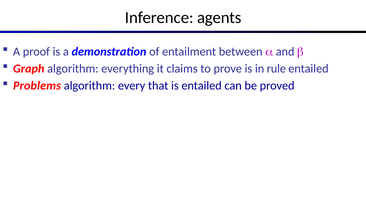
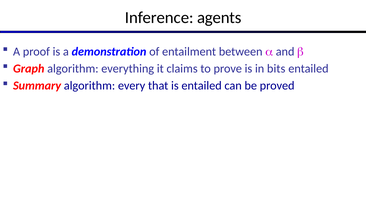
rule: rule -> bits (276, 69)
Problems: Problems -> Summary (37, 86)
